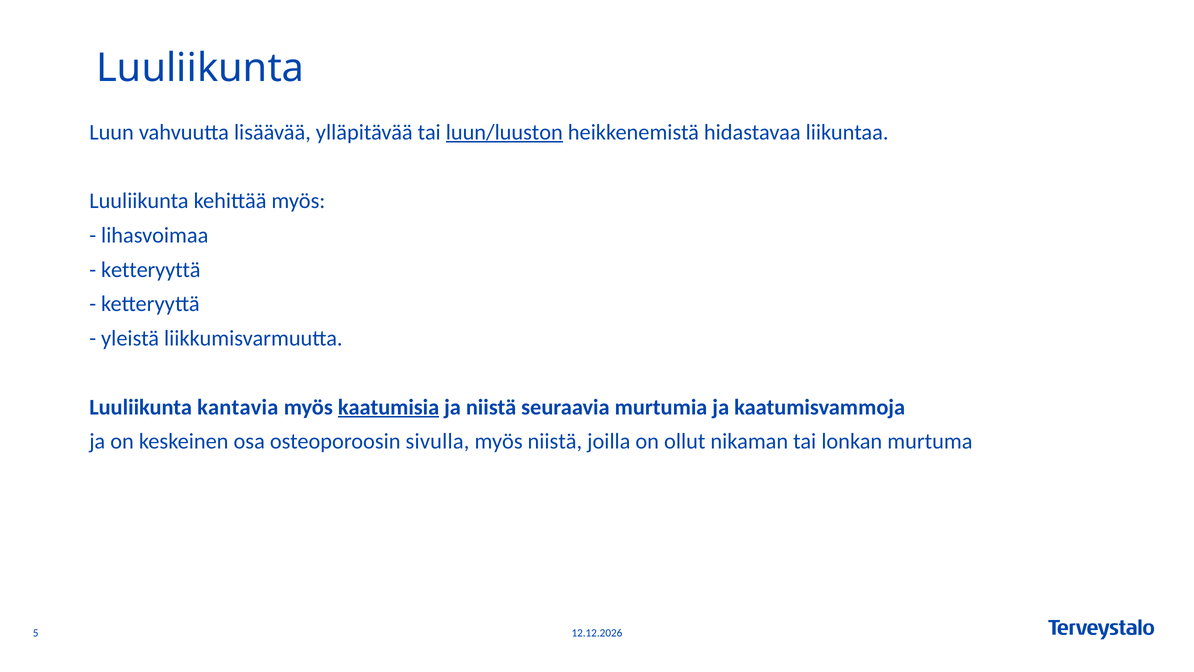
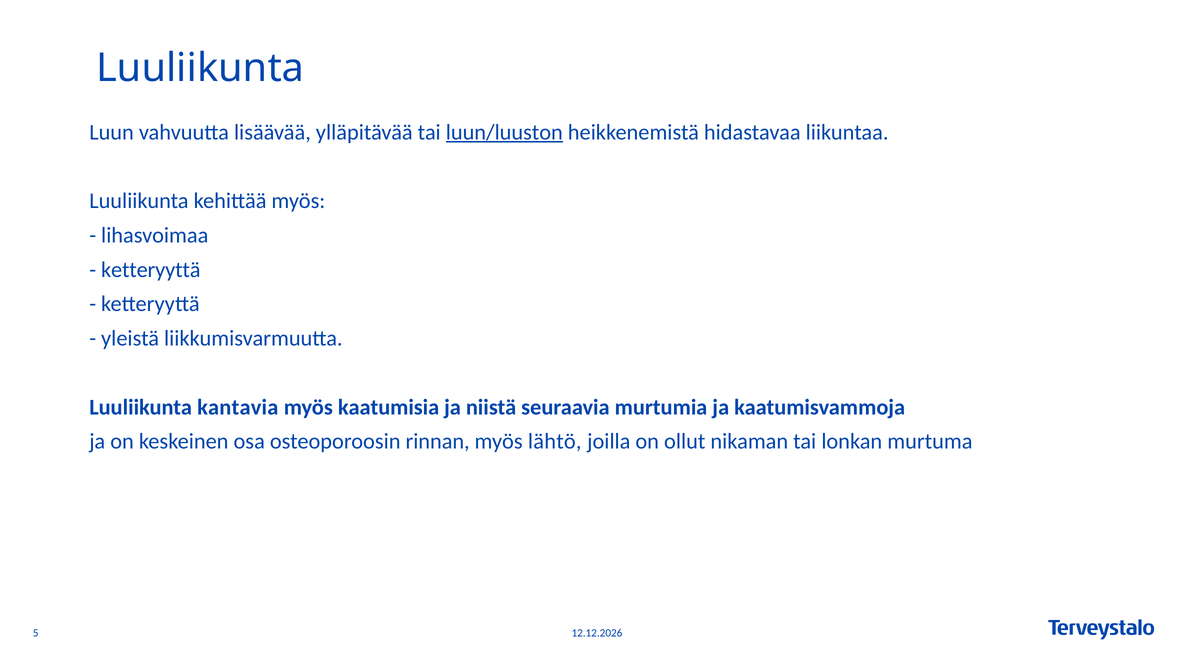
kaatumisia underline: present -> none (389, 407)
sivulla: sivulla -> rinnan (438, 441)
myös niistä: niistä -> lähtö (555, 441)
